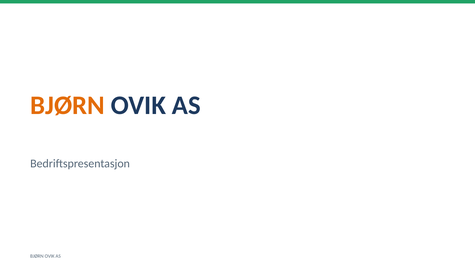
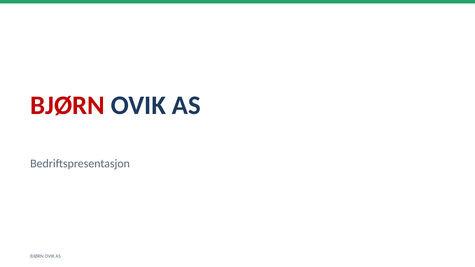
BJØRN colour: orange -> red (68, 105)
